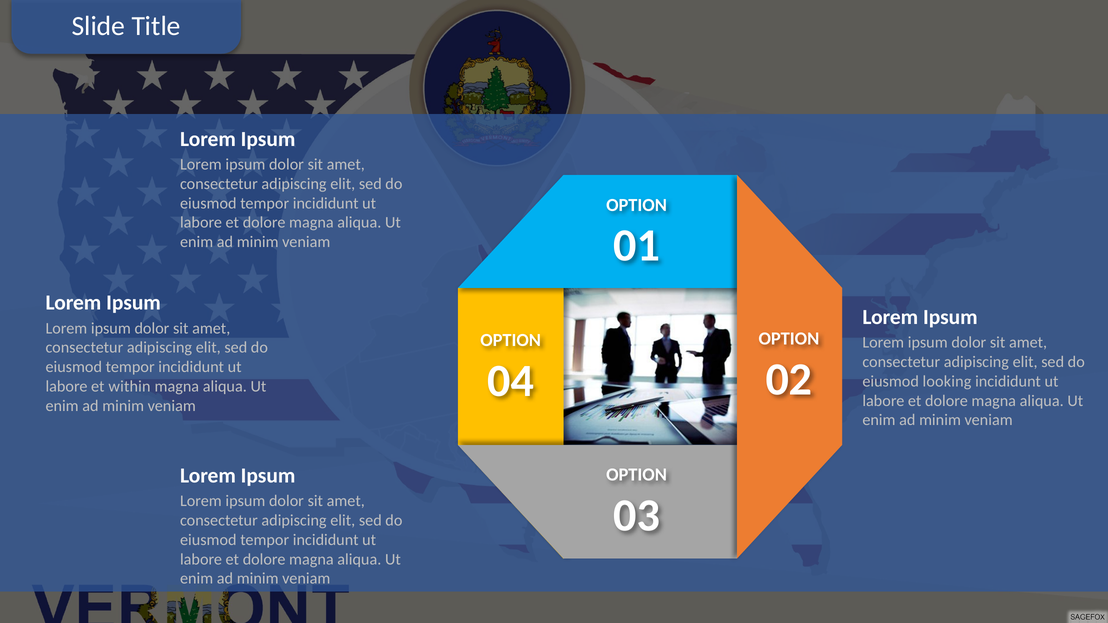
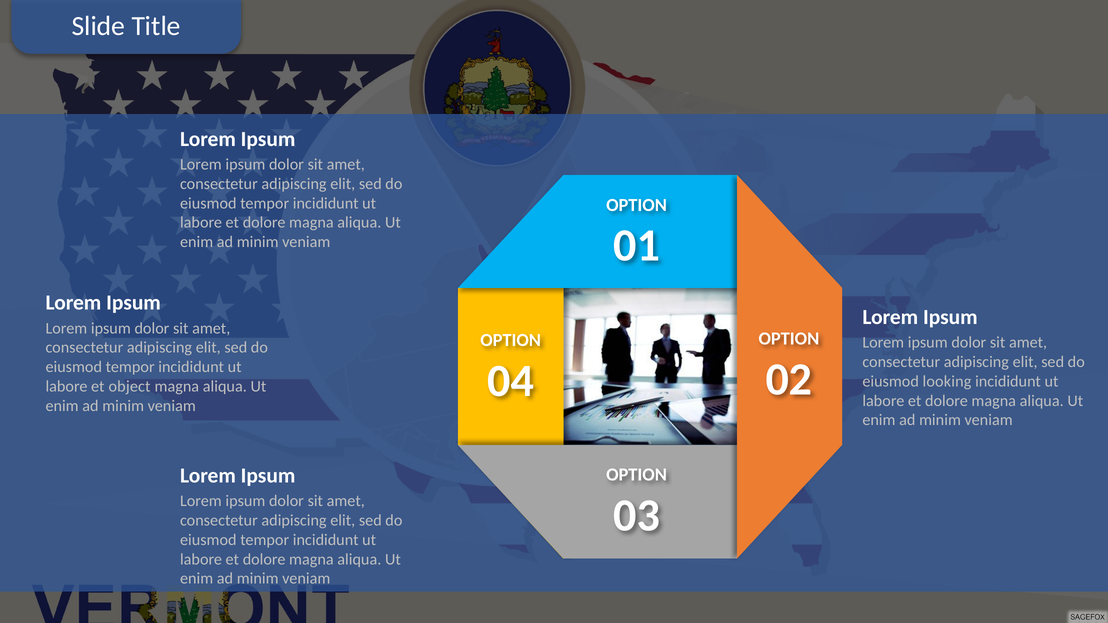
within: within -> object (130, 387)
